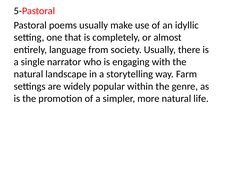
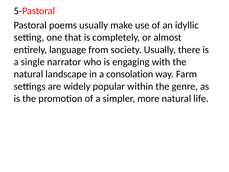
storytelling: storytelling -> consolation (130, 74)
